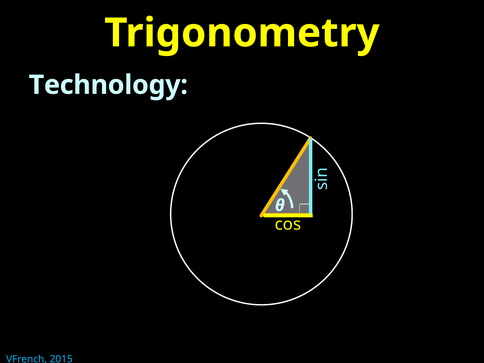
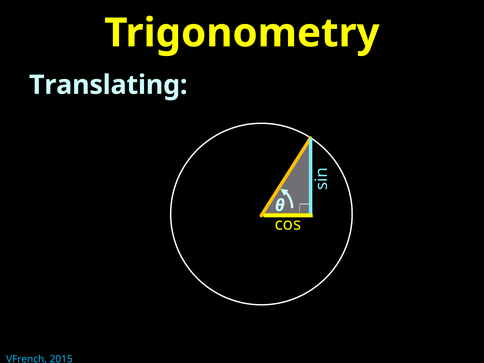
Technology: Technology -> Translating (108, 85)
